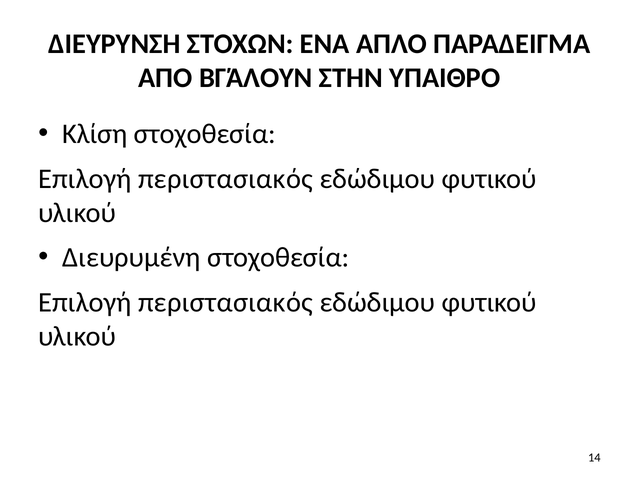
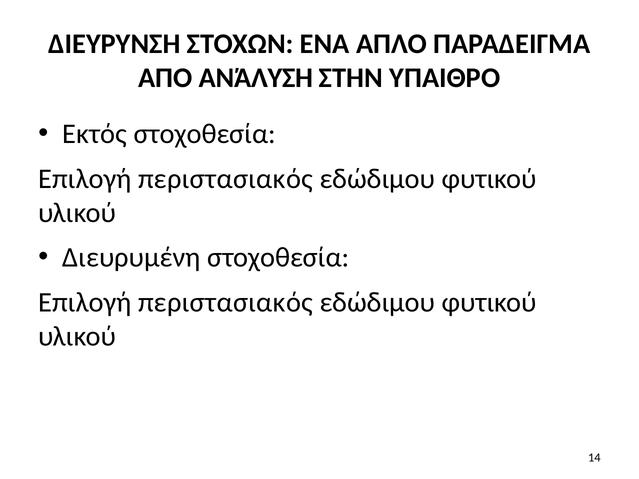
ΒΓΆΛΟΥΝ: ΒΓΆΛΟΥΝ -> ΑΝΆΛΥΣΗ (256, 78)
Κλίση: Κλίση -> Εκτός (95, 134)
